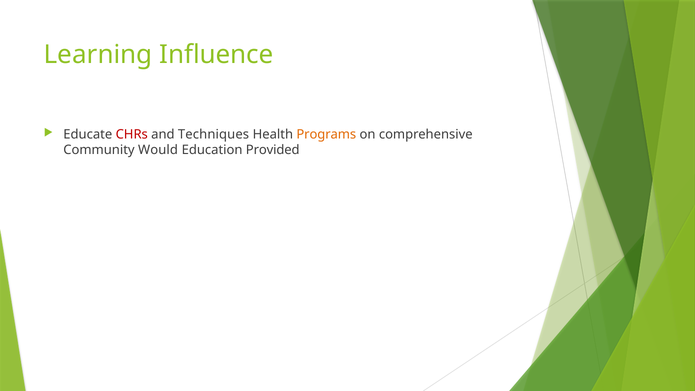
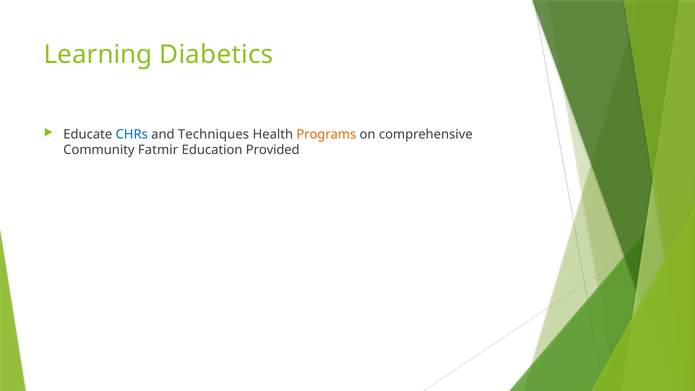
Influence: Influence -> Diabetics (216, 55)
CHRs colour: red -> blue (132, 135)
Would: Would -> Fatmir (158, 150)
